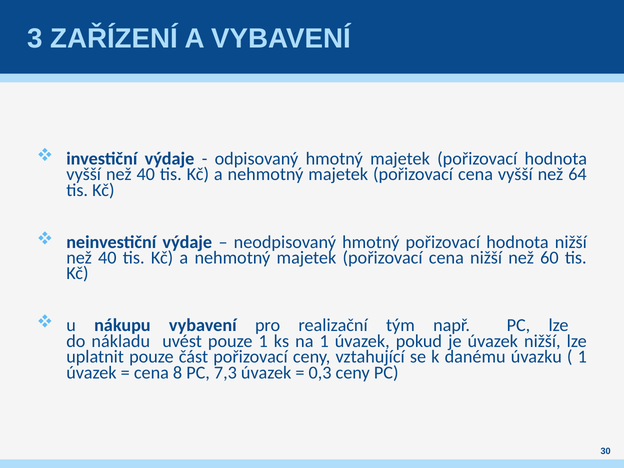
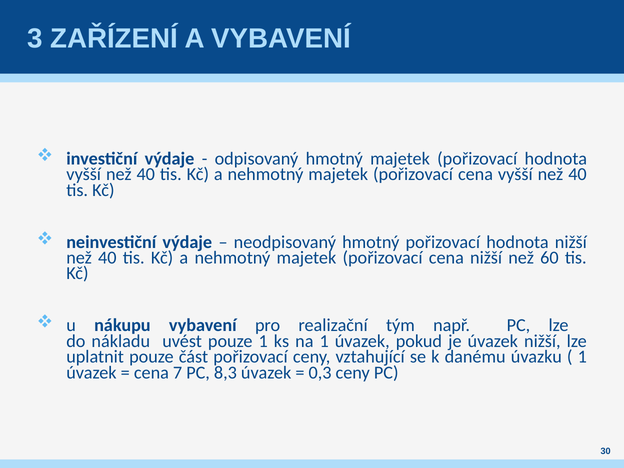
cena vyšší než 64: 64 -> 40 (577, 174)
8: 8 -> 7 (178, 372)
7,3: 7,3 -> 8,3 (225, 372)
